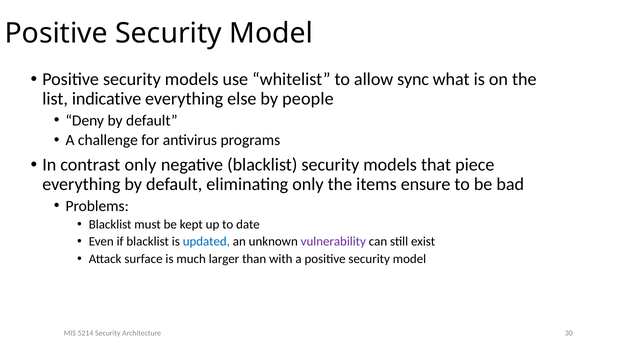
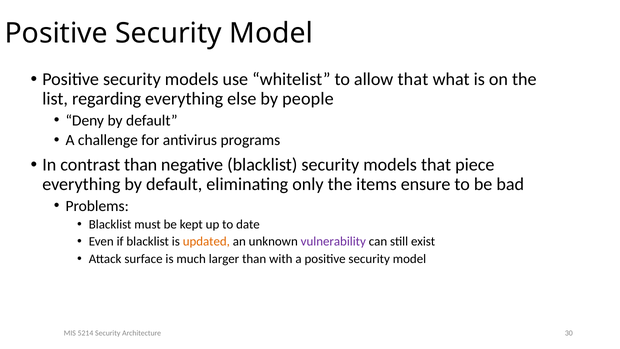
allow sync: sync -> that (413, 79)
indicative: indicative -> regarding (107, 99)
contrast only: only -> than (141, 165)
updated colour: blue -> orange (206, 241)
